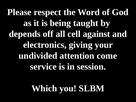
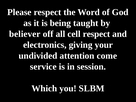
depends: depends -> believer (25, 34)
cell against: against -> respect (96, 34)
